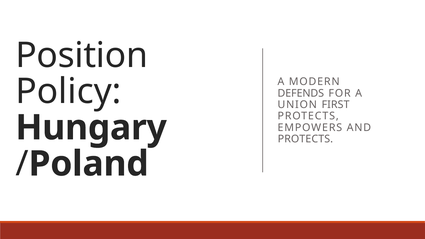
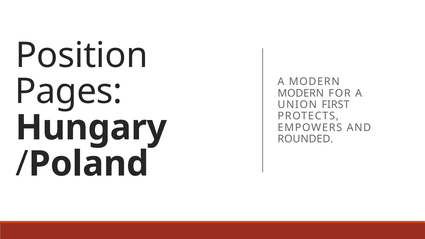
Policy: Policy -> Pages (69, 92)
DEFENDS: DEFENDS -> MODERN (301, 93)
PROTECTS: PROTECTS -> ROUNDED (305, 139)
